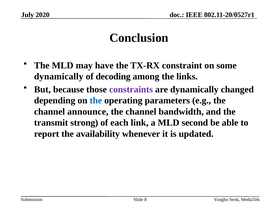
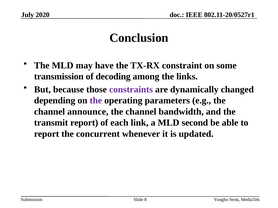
dynamically: dynamically -> transmission (59, 77)
the colour: blue -> purple (96, 101)
transmit strong: strong -> report (84, 123)
availability: availability -> concurrent (98, 134)
